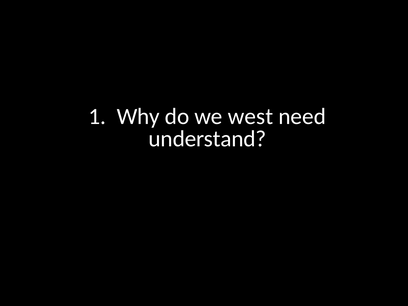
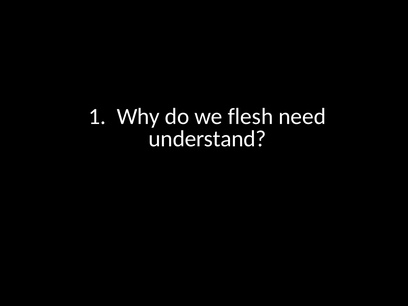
west: west -> flesh (250, 116)
